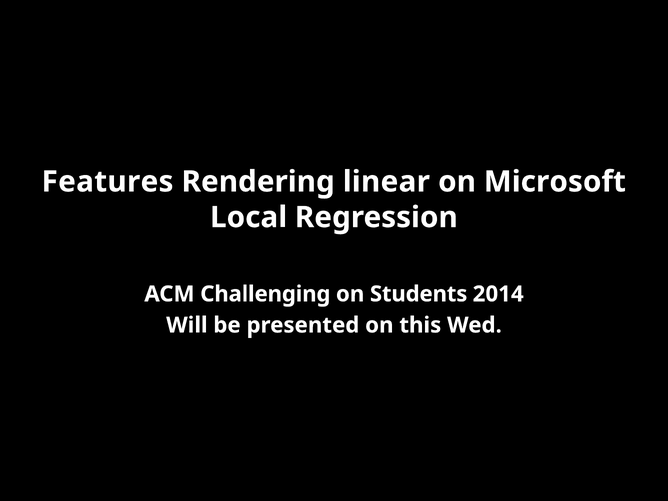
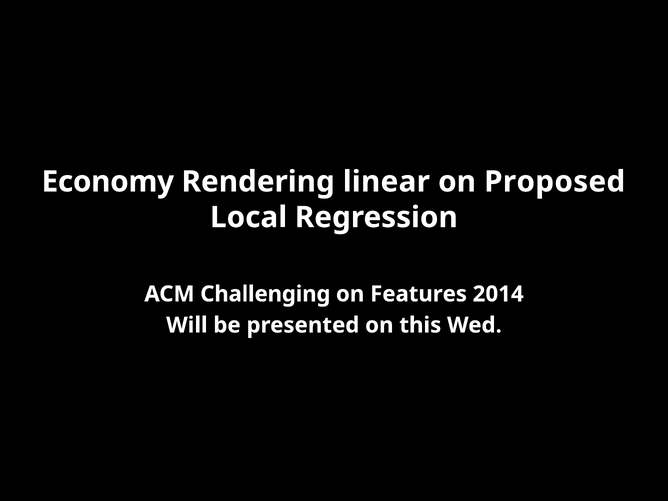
Features: Features -> Economy (108, 182)
Microsoft: Microsoft -> Proposed (555, 182)
Students: Students -> Features (419, 294)
